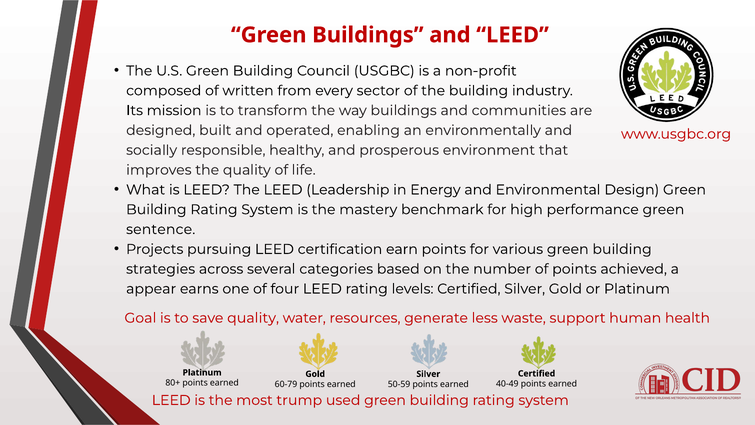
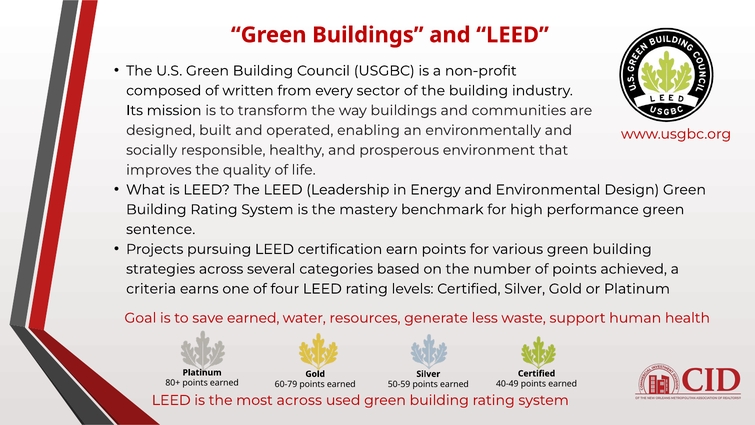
appear: appear -> criteria (151, 289)
quality: quality -> earned (253, 318)
most trump: trump -> across (299, 400)
